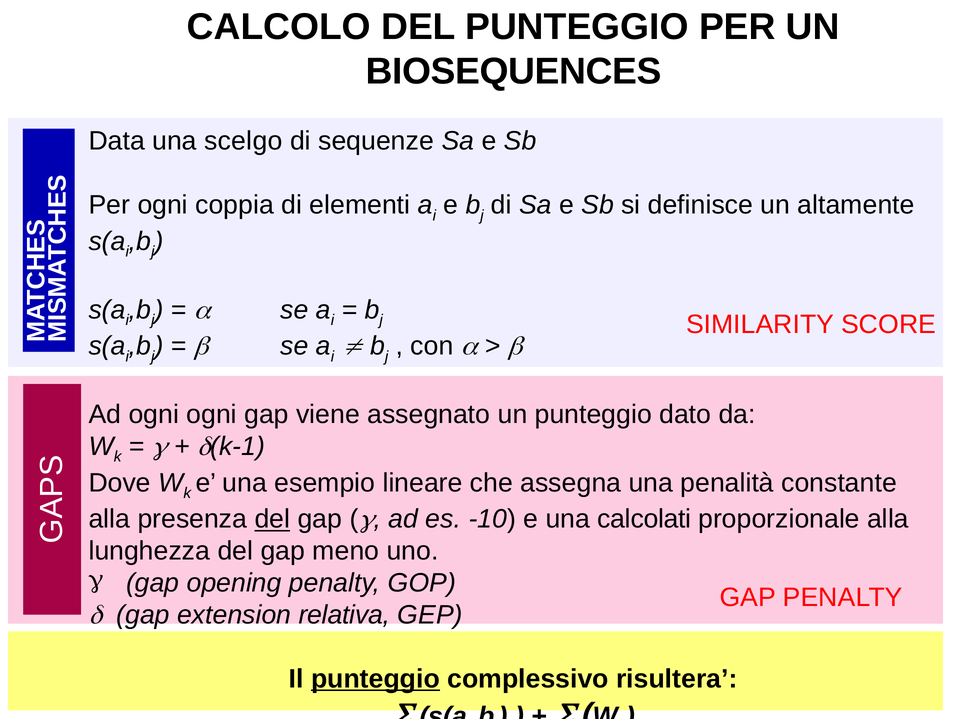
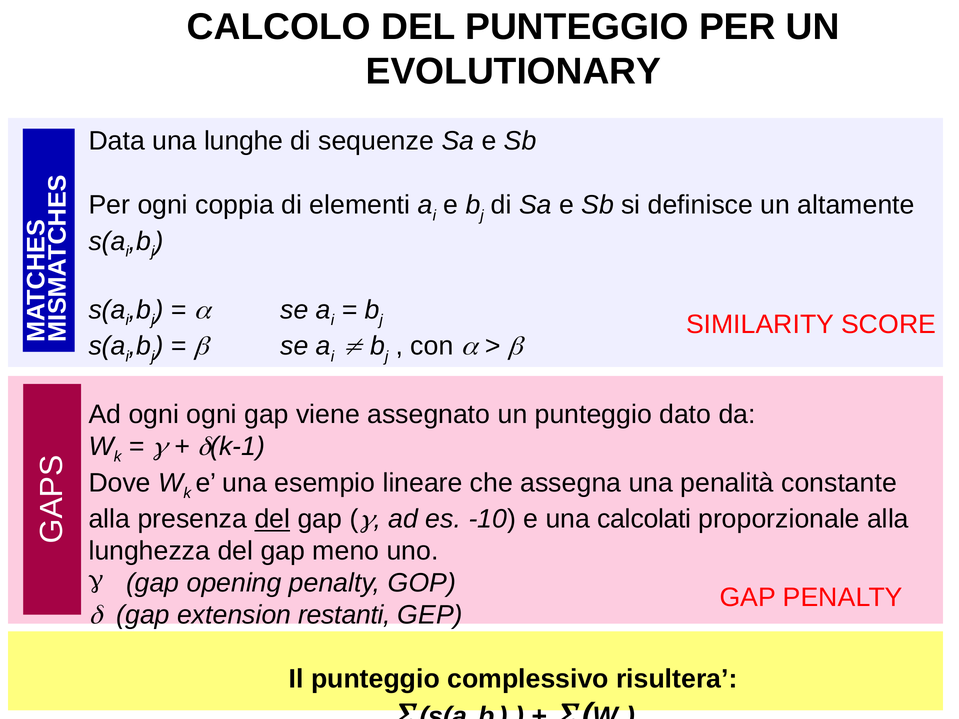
BIOSEQUENCES: BIOSEQUENCES -> EVOLUTIONARY (513, 72)
scelgo: scelgo -> lunghe (244, 141)
relativa: relativa -> restanti (345, 615)
punteggio underline: present -> none (375, 679)
